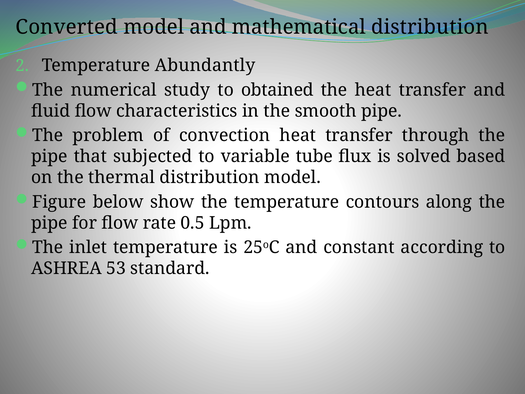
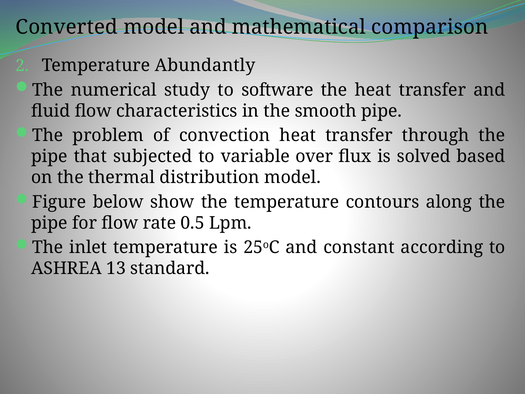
mathematical distribution: distribution -> comparison (430, 27)
obtained: obtained -> software (277, 90)
tube: tube -> over (314, 156)
53: 53 -> 13 (116, 268)
